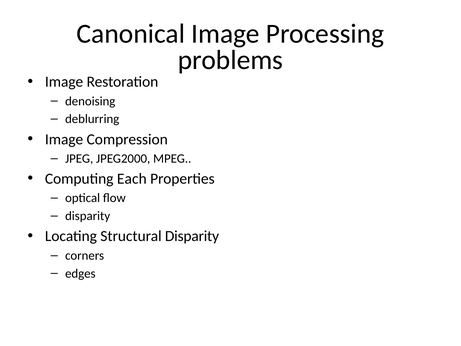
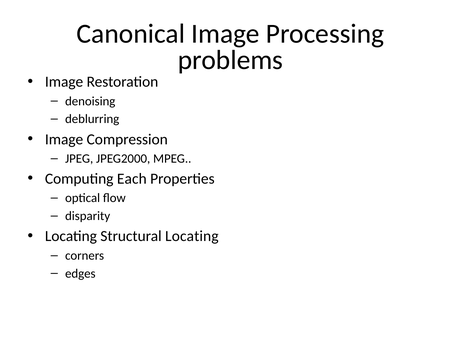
Structural Disparity: Disparity -> Locating (192, 236)
